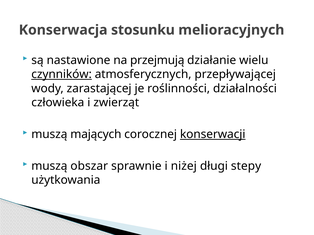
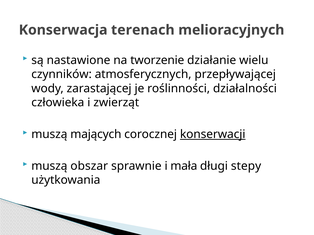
stosunku: stosunku -> terenach (143, 30)
przejmują: przejmują -> tworzenie (157, 60)
czynników underline: present -> none (62, 74)
niżej: niżej -> mała (184, 166)
